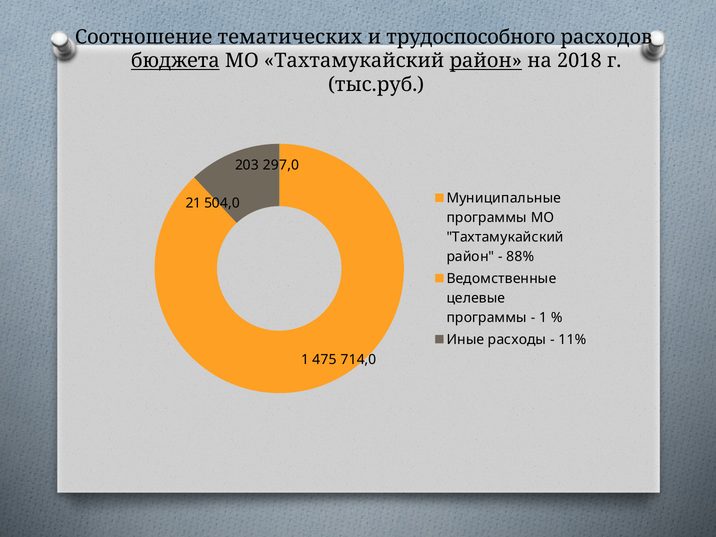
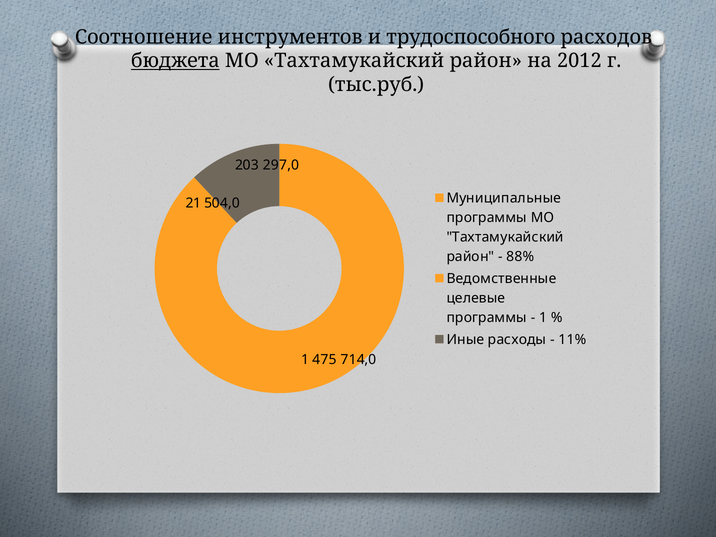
тематических: тематических -> инструментов (290, 37)
район underline: present -> none (486, 61)
2018: 2018 -> 2012 (579, 61)
